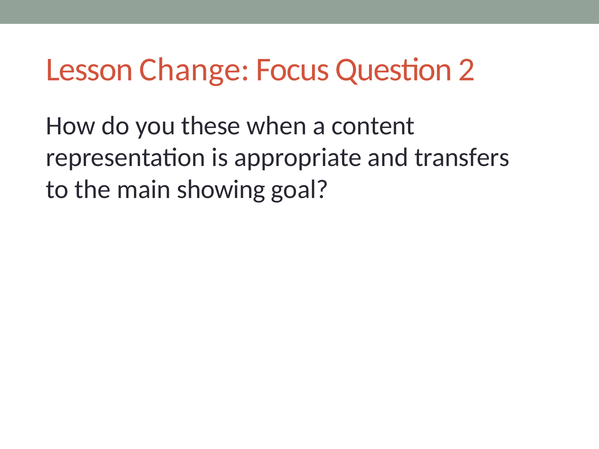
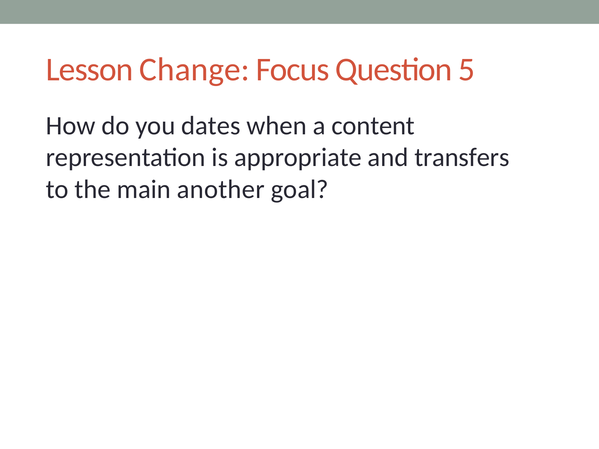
2: 2 -> 5 (466, 70)
these: these -> dates (211, 126)
showing: showing -> another (221, 190)
